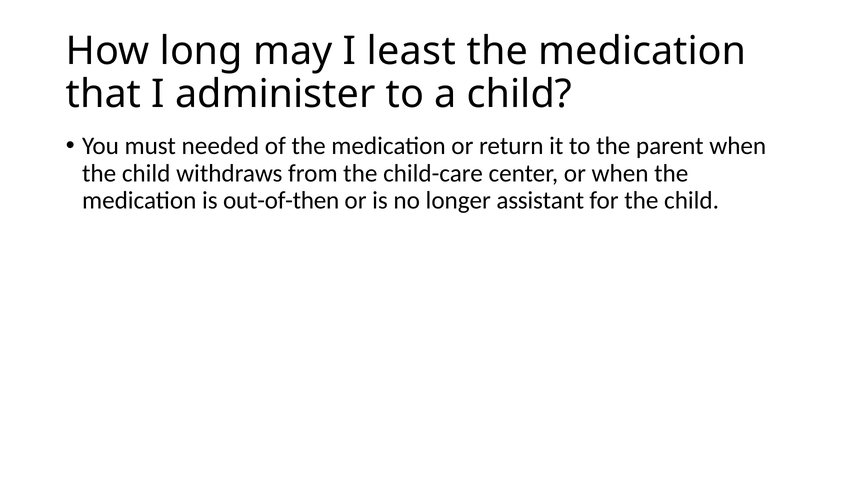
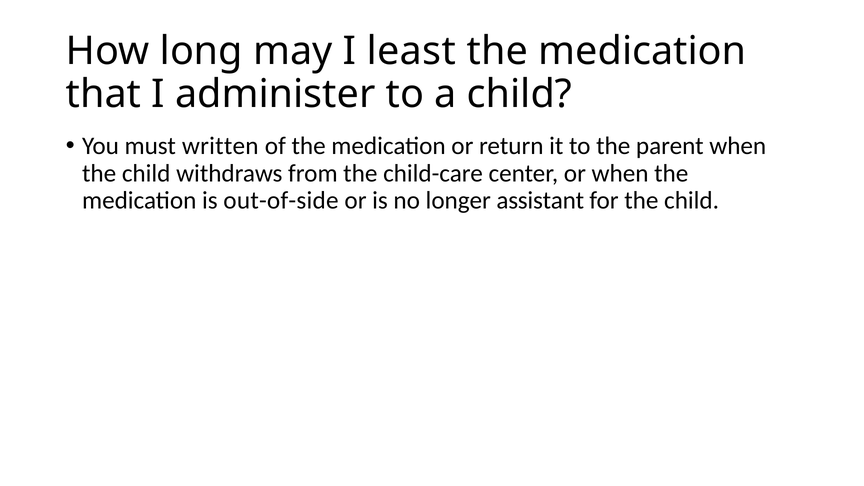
needed: needed -> written (220, 146)
out-of-then: out-of-then -> out-of-side (281, 201)
